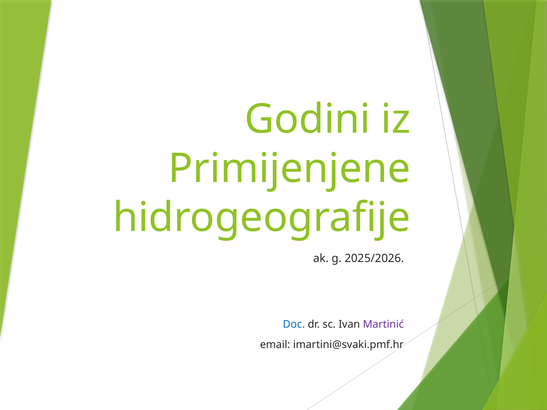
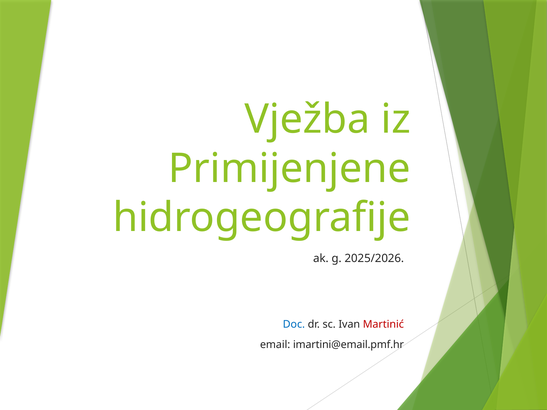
Godini: Godini -> Vježba (307, 119)
Martinić colour: purple -> red (383, 325)
imartini@svaki.pmf.hr: imartini@svaki.pmf.hr -> imartini@email.pmf.hr (348, 345)
